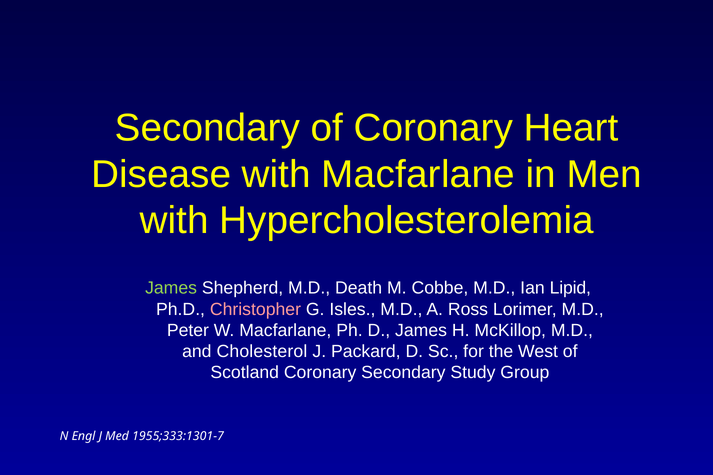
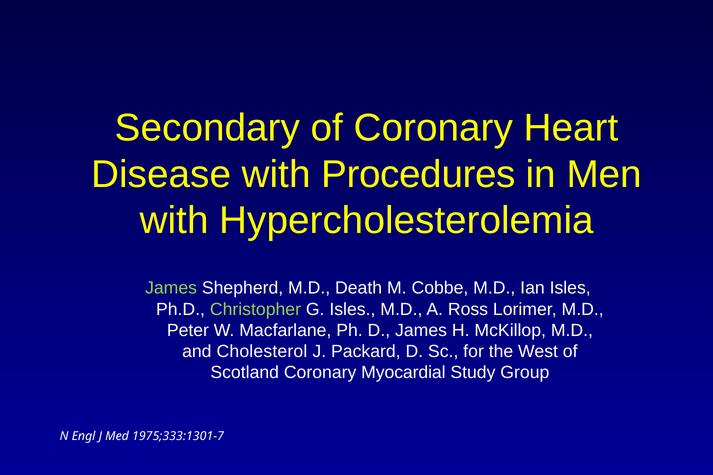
with Macfarlane: Macfarlane -> Procedures (418, 174)
Ian Lipid: Lipid -> Isles (570, 288)
Christopher colour: pink -> light green (255, 309)
Coronary Secondary: Secondary -> Myocardial (403, 373)
1955;333:1301-7: 1955;333:1301-7 -> 1975;333:1301-7 (178, 436)
